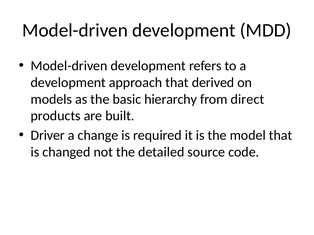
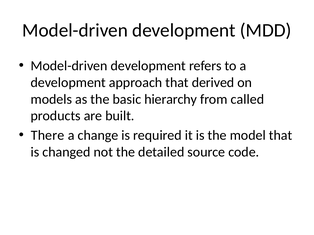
direct: direct -> called (247, 99)
Driver: Driver -> There (48, 136)
